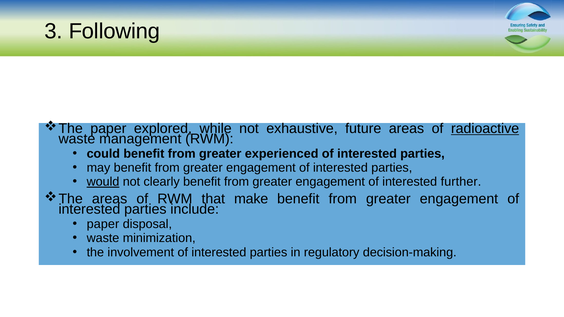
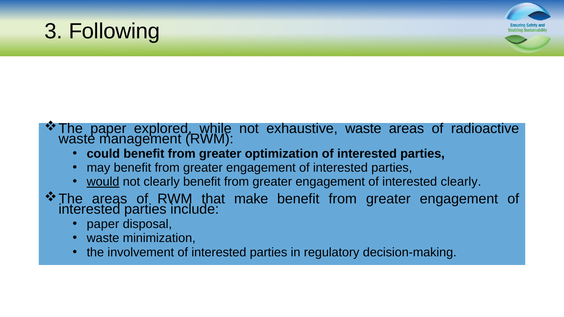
exhaustive future: future -> waste (363, 129)
radioactive underline: present -> none (485, 129)
experienced: experienced -> optimization (282, 154)
interested further: further -> clearly (461, 182)
